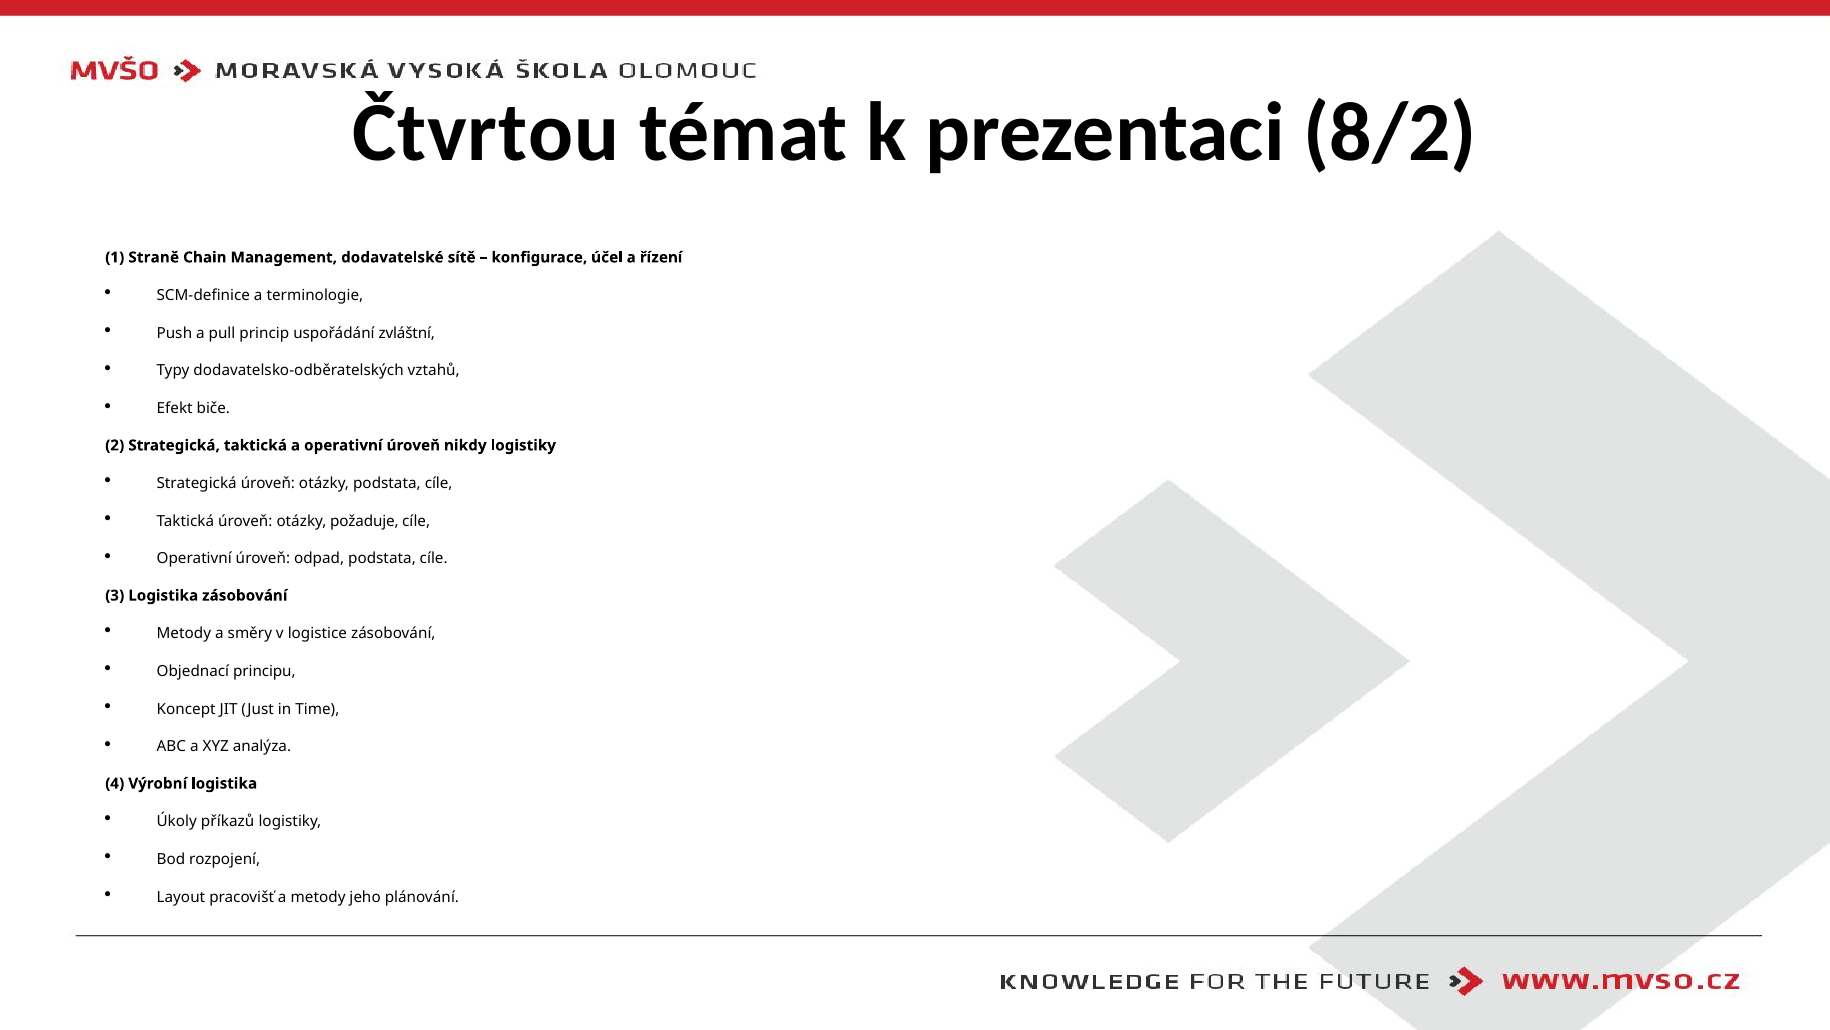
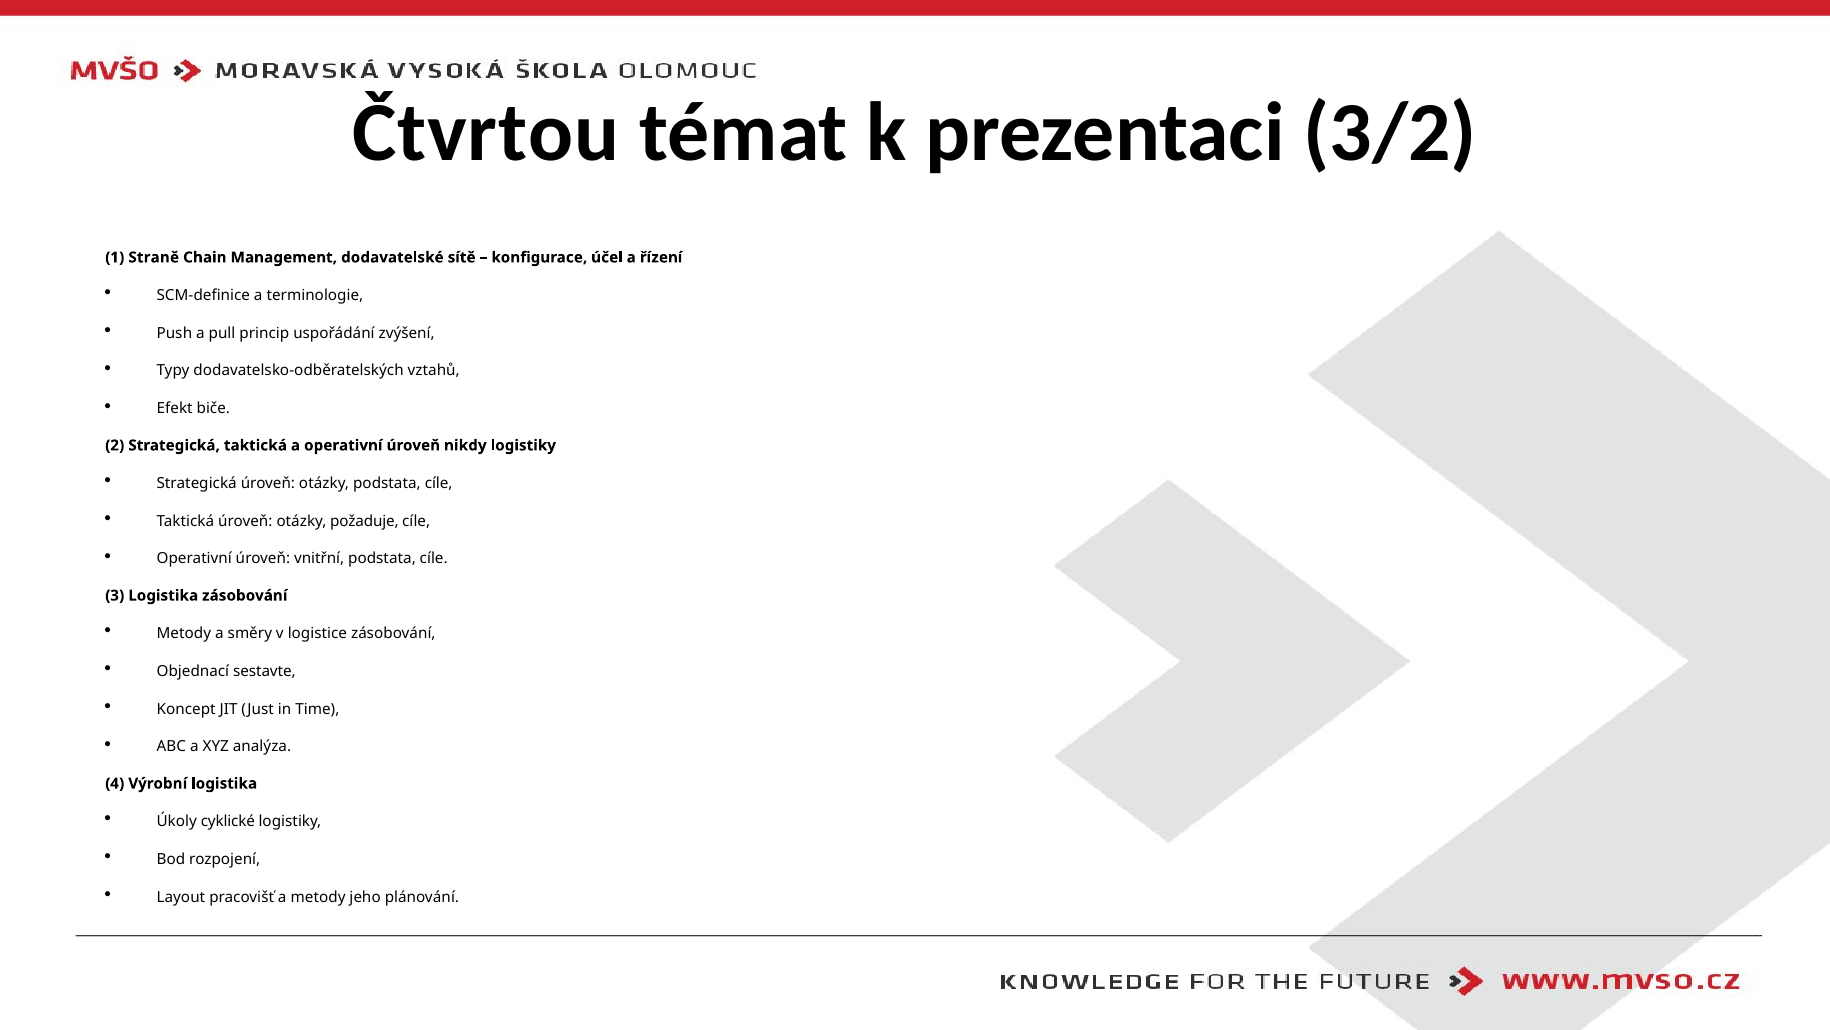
8/2: 8/2 -> 3/2 (1390, 133)
zvláštní: zvláštní -> zvýšení (407, 333)
odpad: odpad -> vnitřní (319, 559)
principu: principu -> sestavte (264, 671)
příkazů: příkazů -> cyklické (228, 821)
